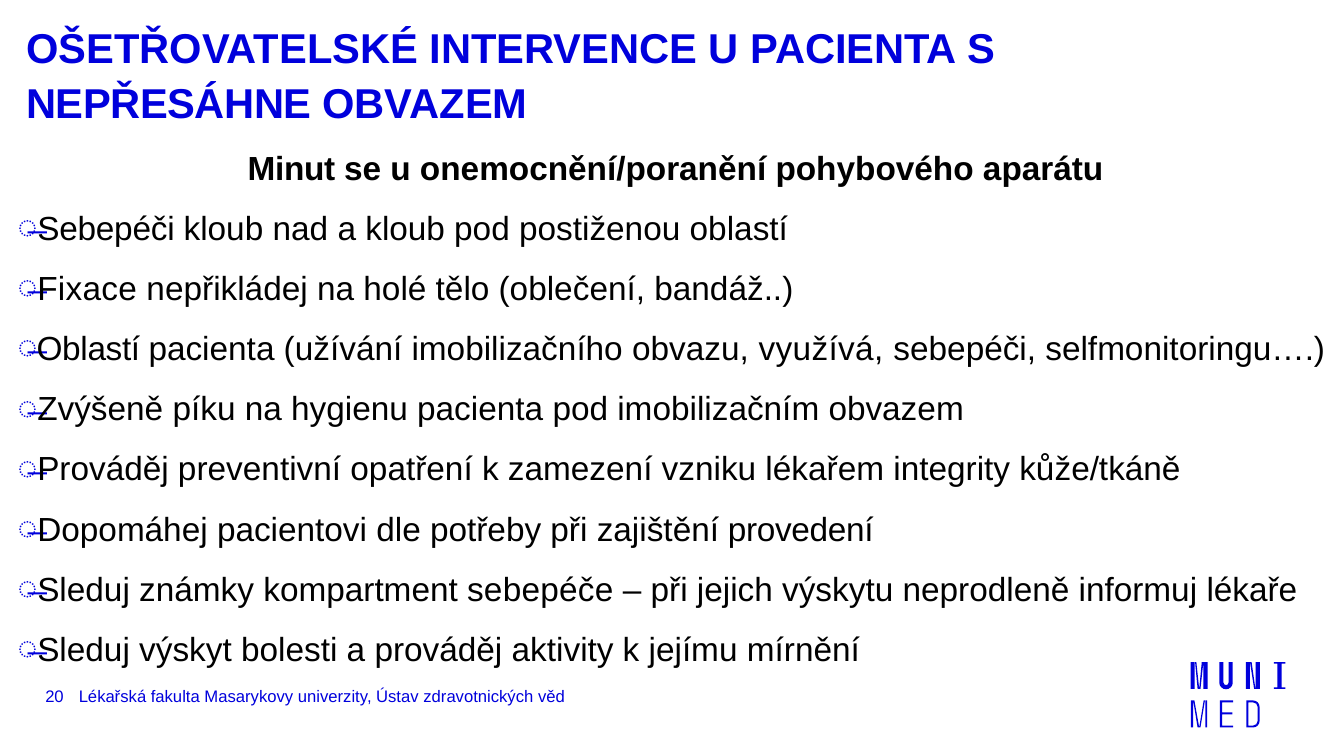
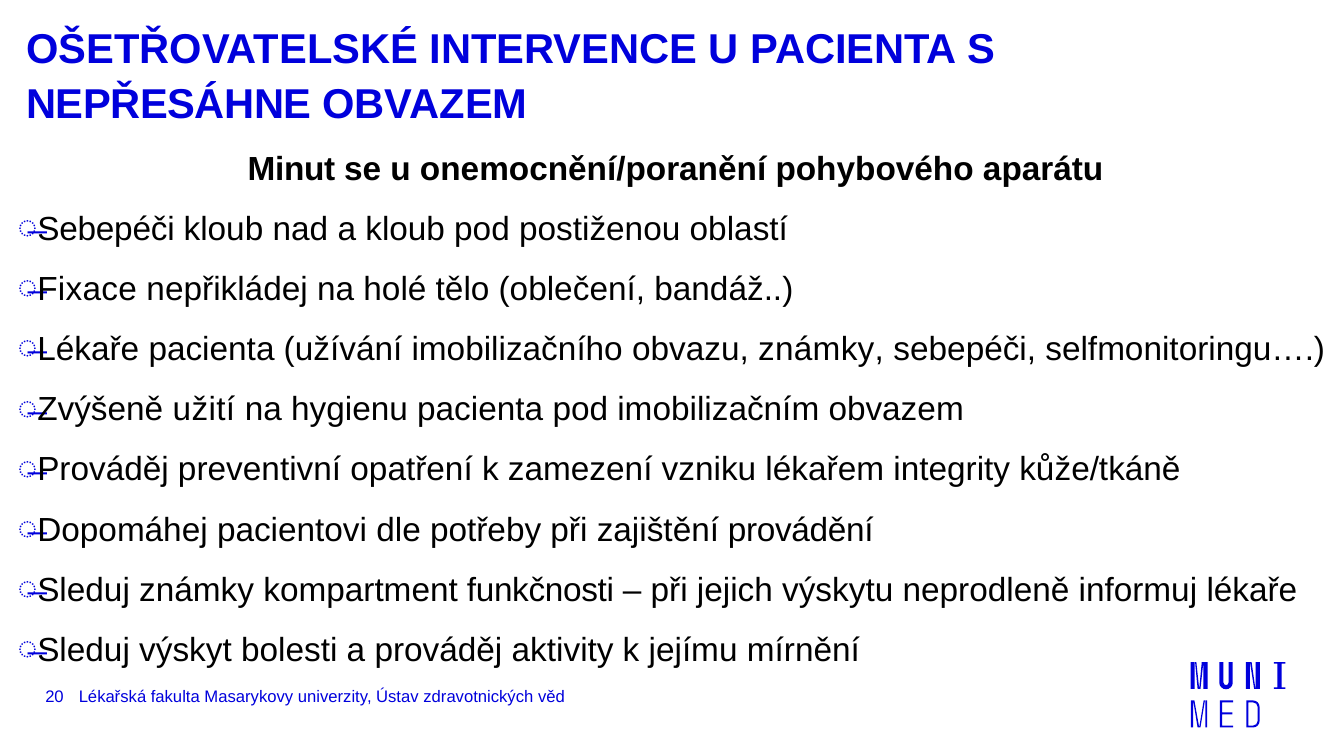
Oblastí: Oblastí -> Lékaře (88, 349)
obvazu využívá: využívá -> známky (821, 349)
píku: píku -> užití (204, 410)
provedení: provedení -> provádění (801, 530)
sebepéče: sebepéče -> funkčnosti (540, 590)
